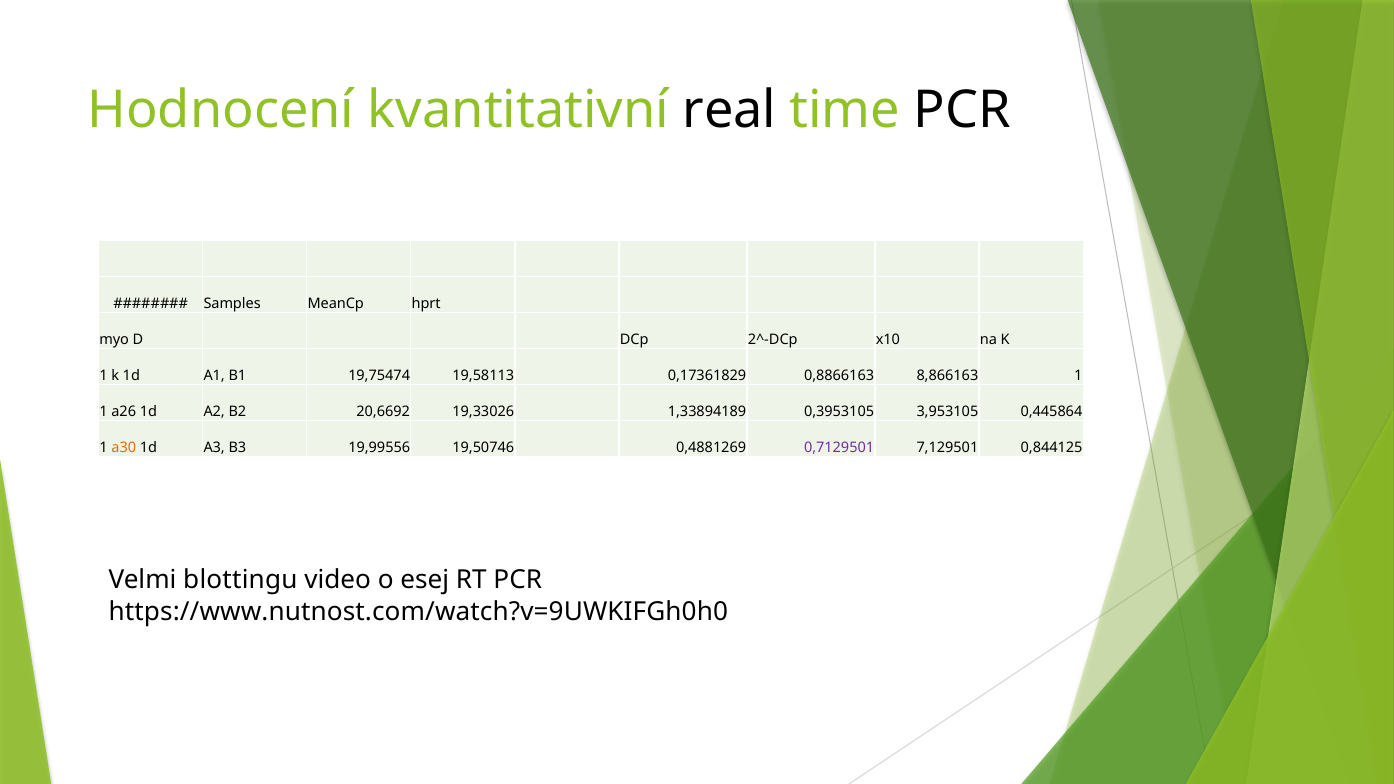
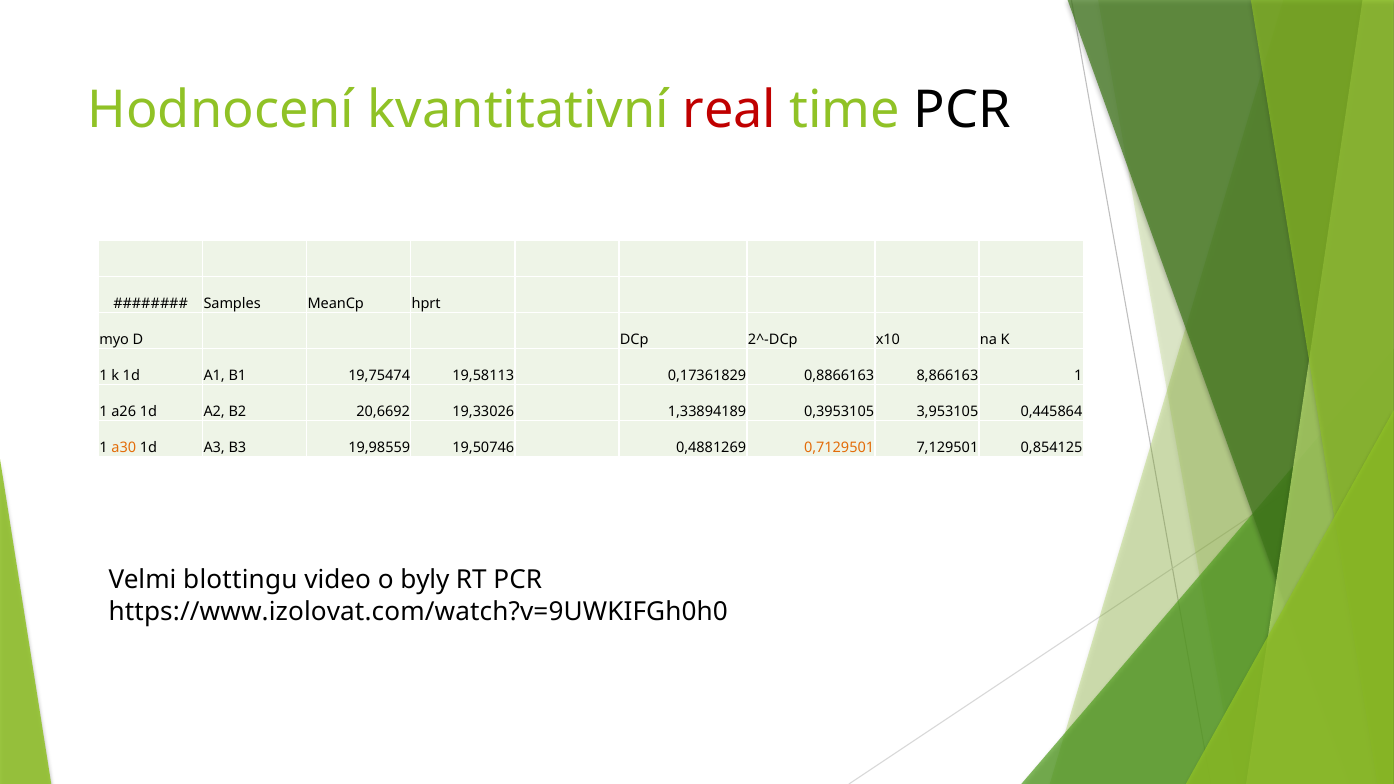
real colour: black -> red (729, 110)
19,99556: 19,99556 -> 19,98559 (379, 448)
0,7129501 colour: purple -> orange (839, 448)
0,844125: 0,844125 -> 0,854125 (1052, 448)
esej: esej -> byly (425, 580)
https://www.nutnost.com/watch?v=9UWKIFGh0h0: https://www.nutnost.com/watch?v=9UWKIFGh0h0 -> https://www.izolovat.com/watch?v=9UWKIFGh0h0 (418, 612)
